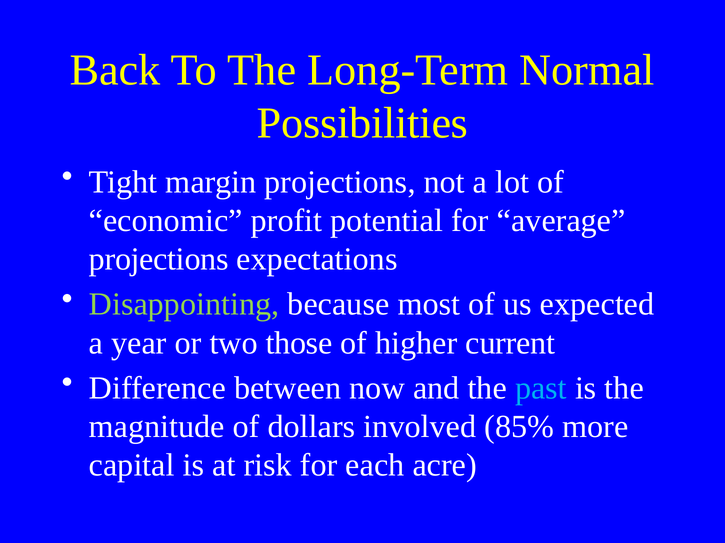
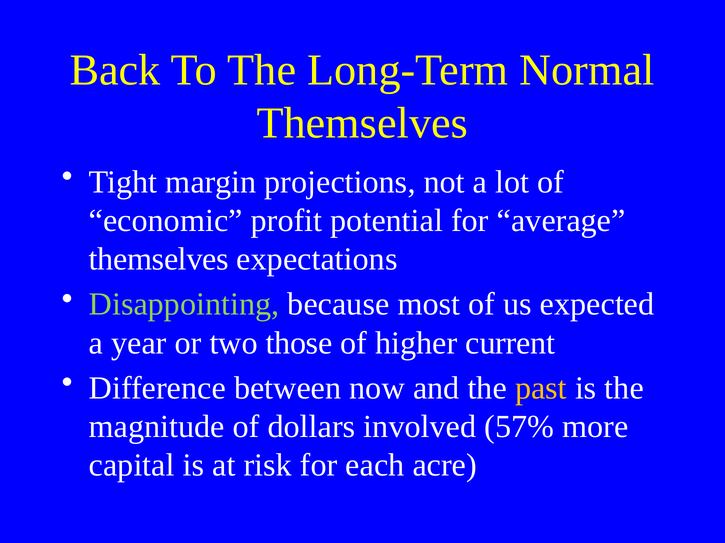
Possibilities: Possibilities -> Themselves (362, 123)
projections: projections -> themselves (159, 260)
past colour: light blue -> yellow (541, 389)
85%: 85% -> 57% (519, 427)
